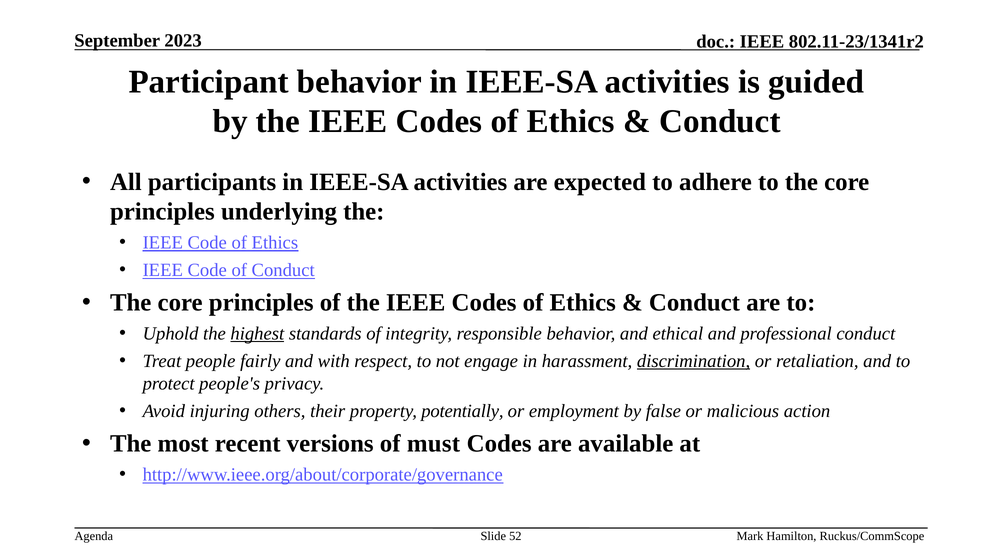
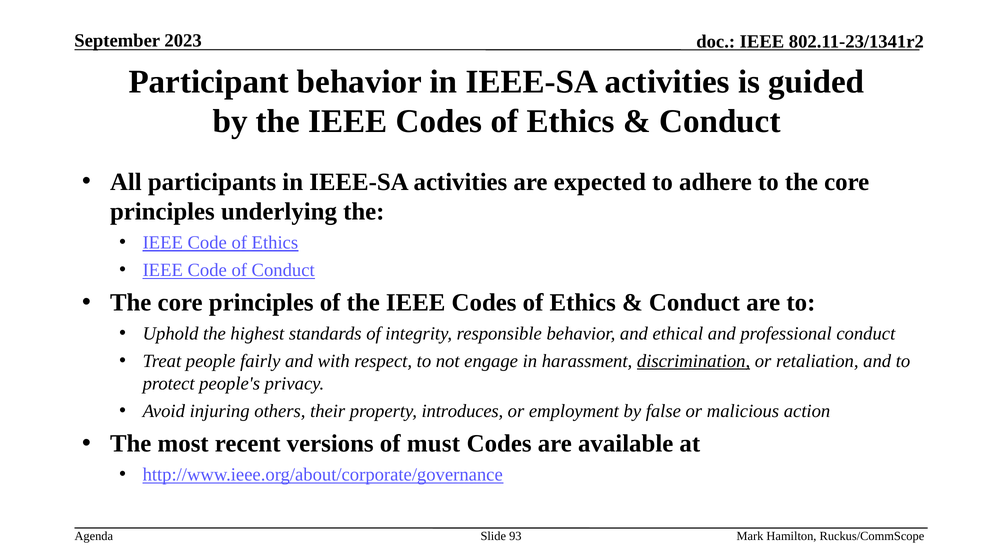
highest underline: present -> none (257, 334)
potentially: potentially -> introduces (462, 411)
52: 52 -> 93 (515, 536)
